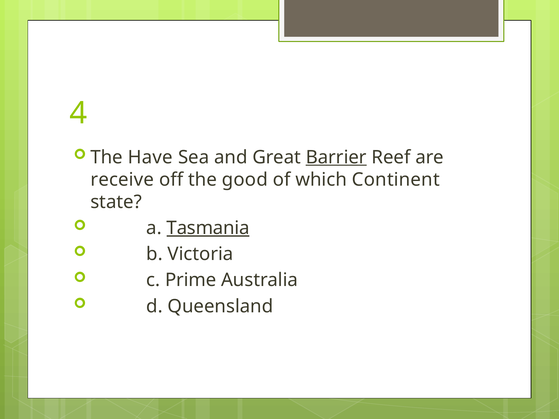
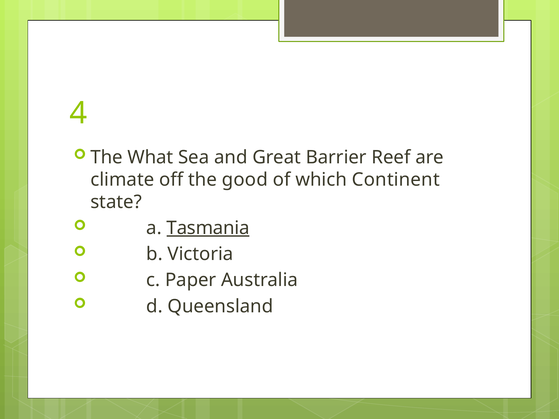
Have: Have -> What (150, 157)
Barrier underline: present -> none (336, 157)
receive: receive -> climate (122, 180)
Prime: Prime -> Paper (191, 280)
